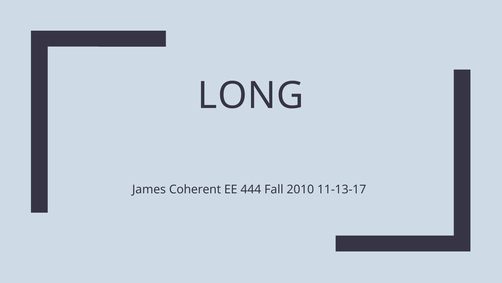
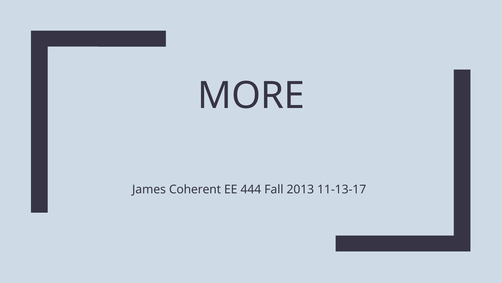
LONG: LONG -> MORE (251, 95)
2010: 2010 -> 2013 (300, 189)
